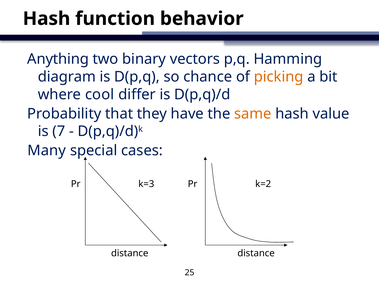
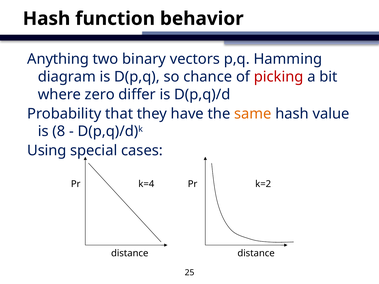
picking colour: orange -> red (279, 77)
cool: cool -> zero (100, 95)
7: 7 -> 8 (59, 131)
Many: Many -> Using (47, 151)
k=3: k=3 -> k=4 (146, 184)
